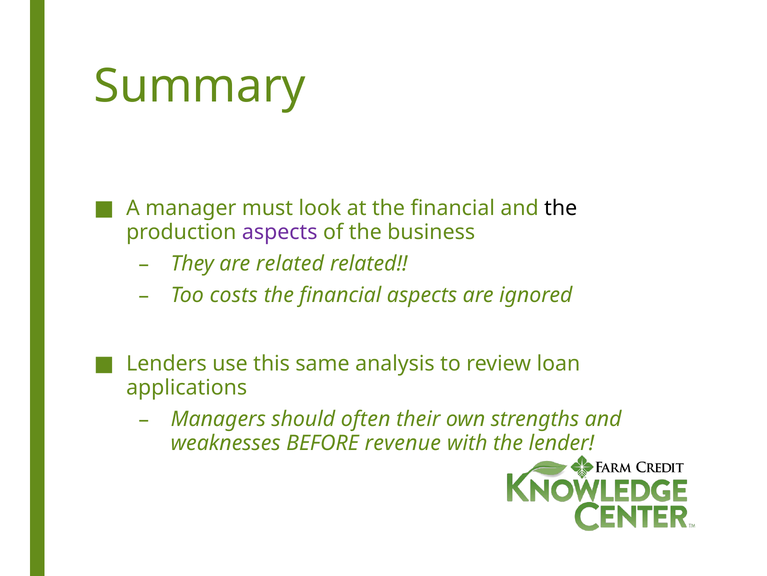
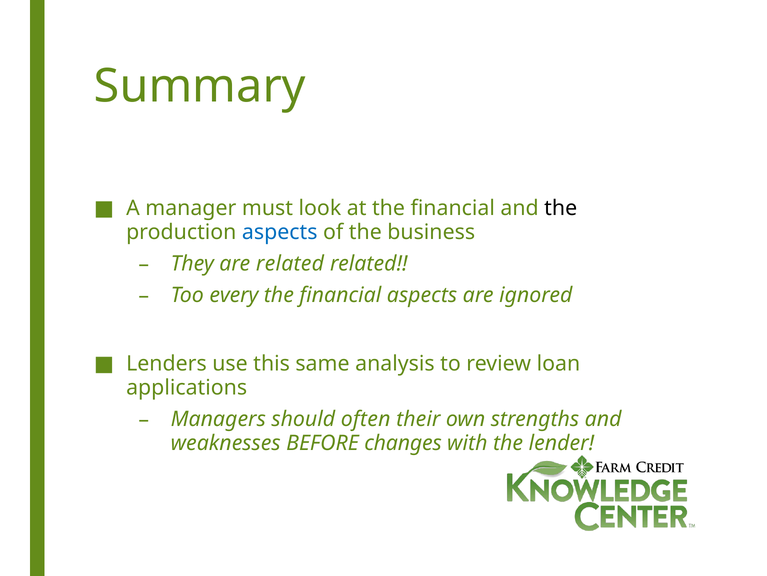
aspects colour: purple -> blue (280, 232)
costs: costs -> every (234, 295)
revenue: revenue -> changes (403, 443)
